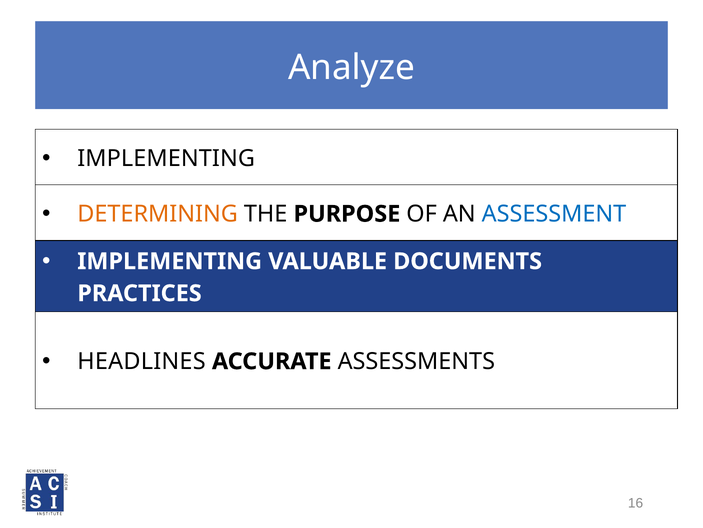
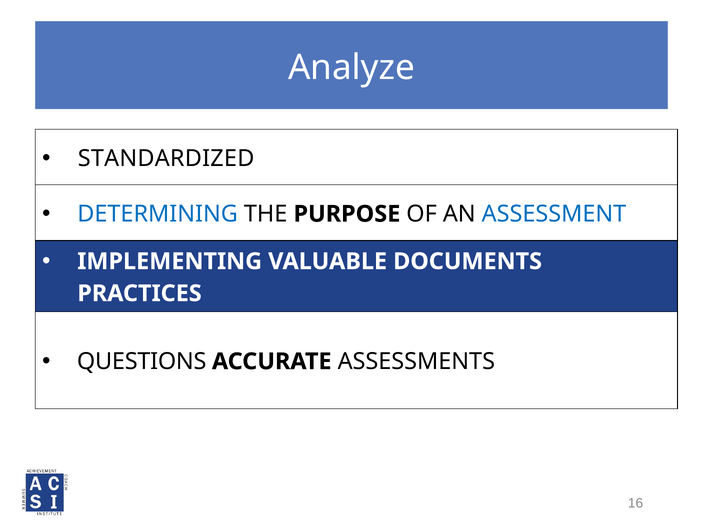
IMPLEMENTING: IMPLEMENTING -> STANDARDIZED (166, 158)
DETERMINING colour: orange -> blue (158, 214)
HEADLINES: HEADLINES -> QUESTIONS (142, 361)
